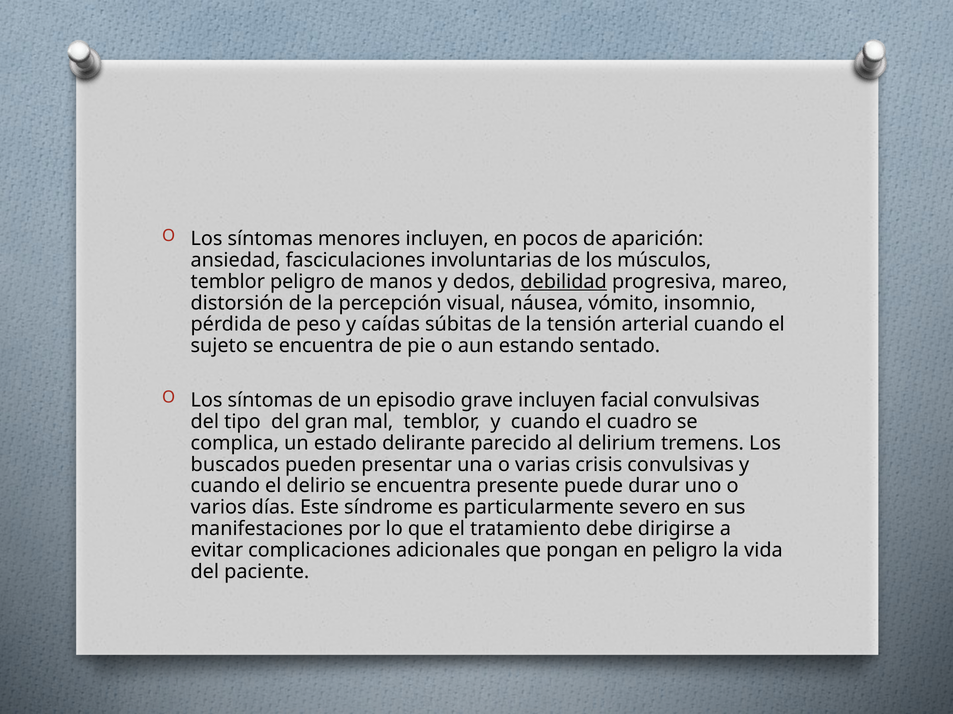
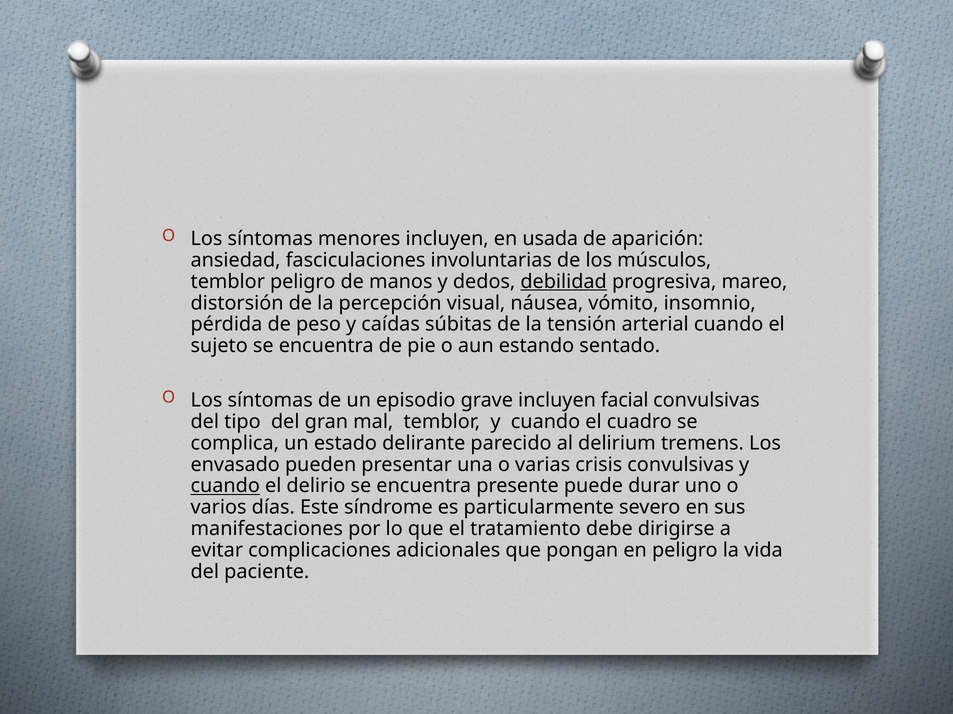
pocos: pocos -> usada (550, 239)
buscados: buscados -> envasado (235, 465)
cuando underline: none -> present (225, 486)
